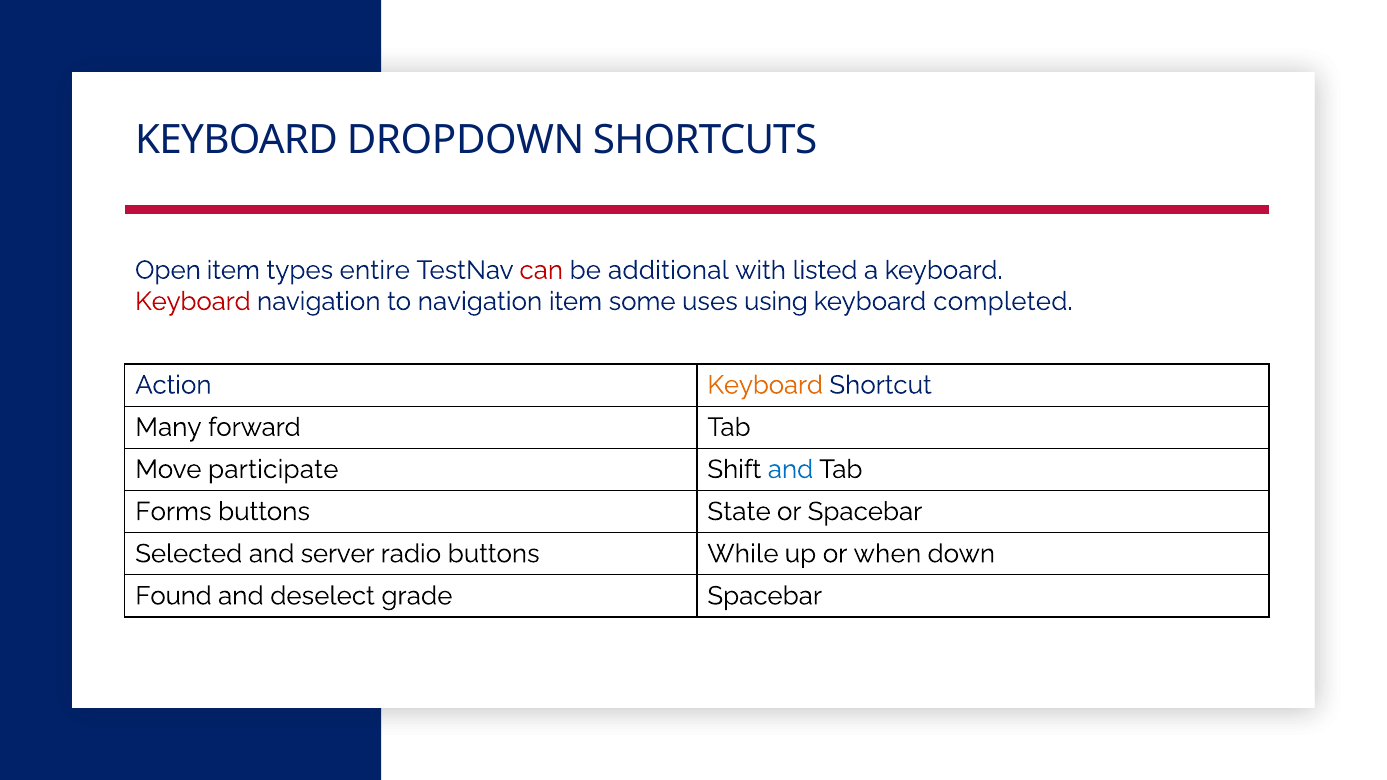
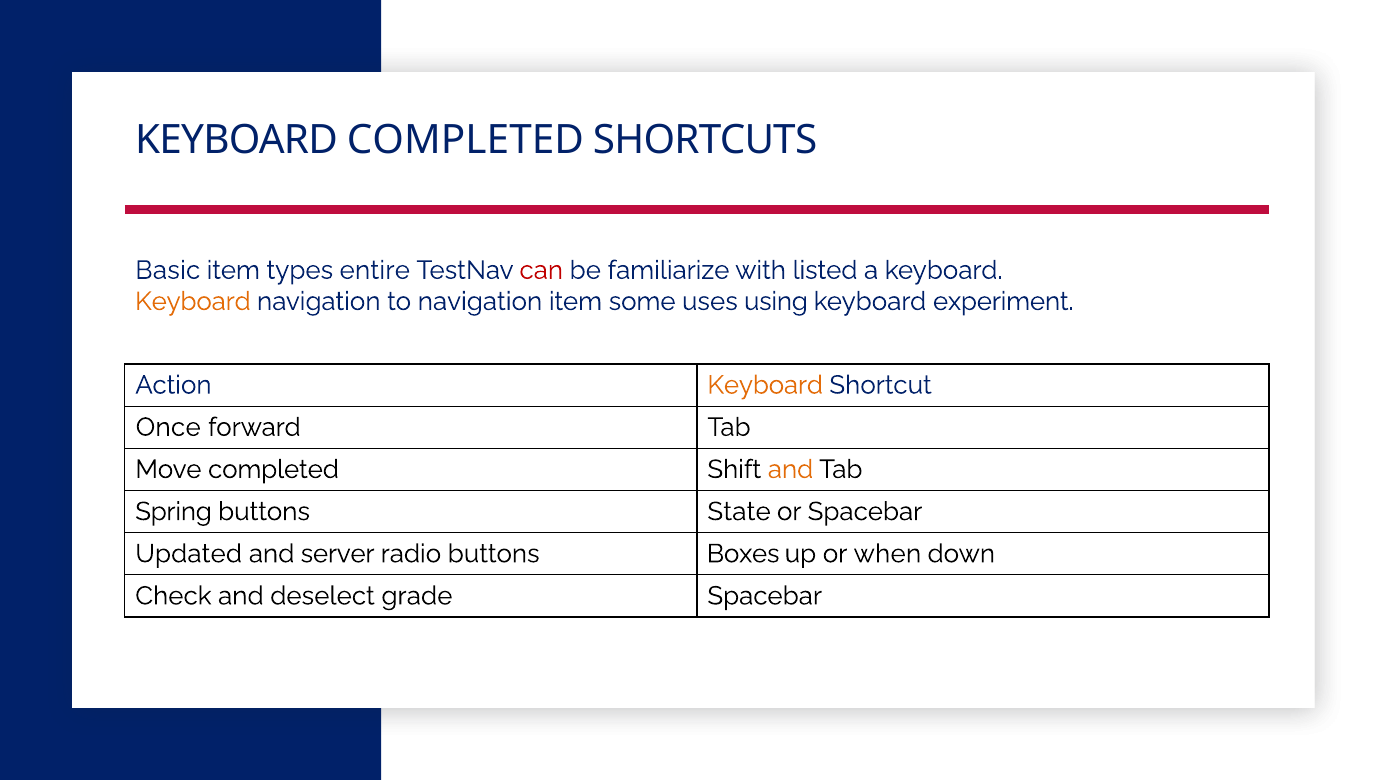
KEYBOARD DROPDOWN: DROPDOWN -> COMPLETED (465, 140)
Open: Open -> Basic (168, 270)
additional: additional -> familiarize (668, 270)
Keyboard colour: red -> orange (193, 301)
completed: completed -> experiment (1003, 301)
Many: Many -> Once (168, 427)
Move participate: participate -> completed (273, 469)
and colour: blue -> orange (791, 469)
Forms: Forms -> Spring (173, 512)
Selected: Selected -> Updated (189, 554)
While: While -> Boxes (743, 554)
Found: Found -> Check (173, 596)
